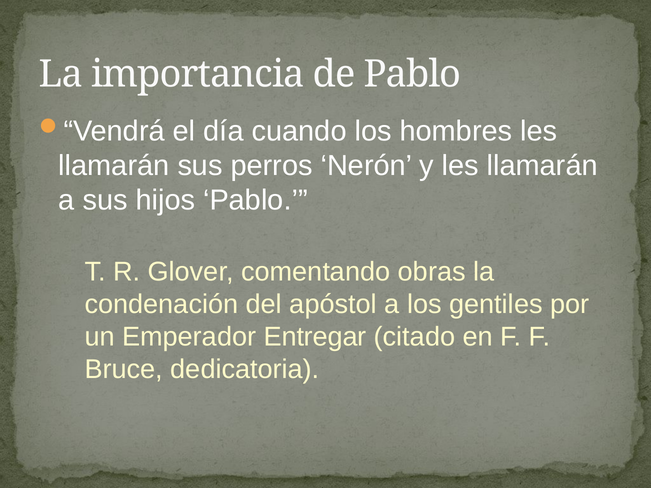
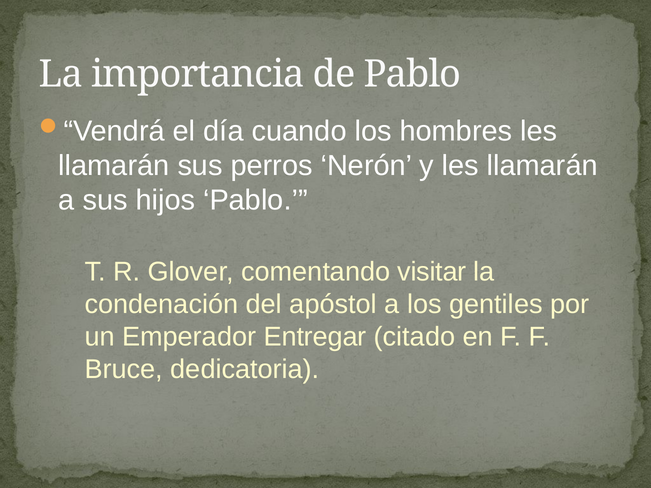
obras: obras -> visitar (432, 272)
